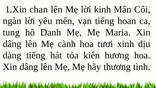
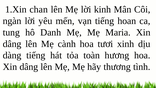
kiên: kiên -> toàn (92, 55)
